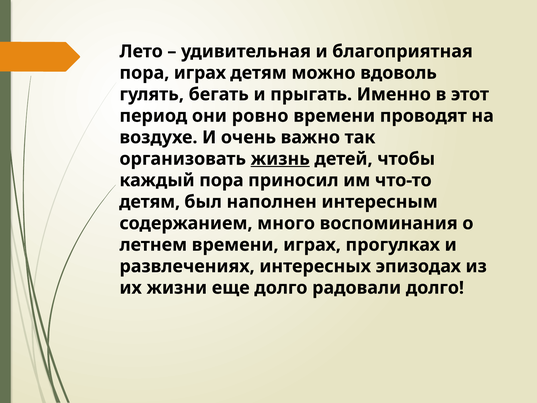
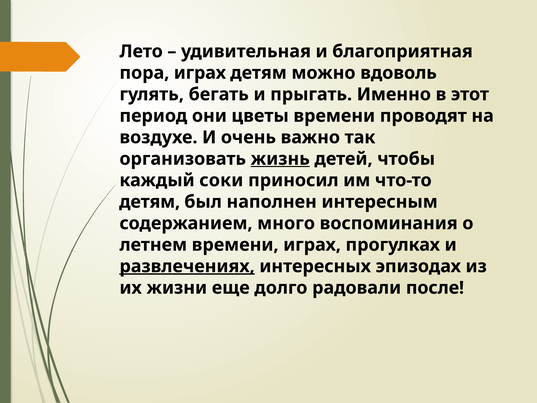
ровно: ровно -> цветы (260, 116)
каждый пора: пора -> соки (221, 180)
развлечениях underline: none -> present (187, 266)
радовали долго: долго -> после (435, 288)
